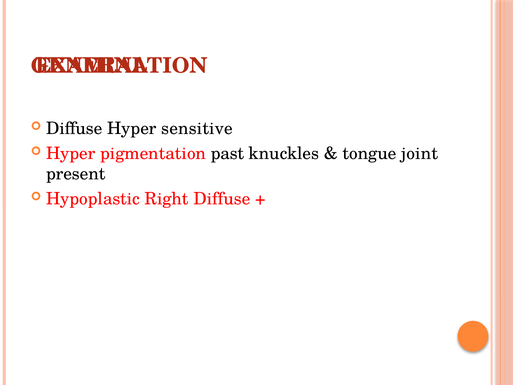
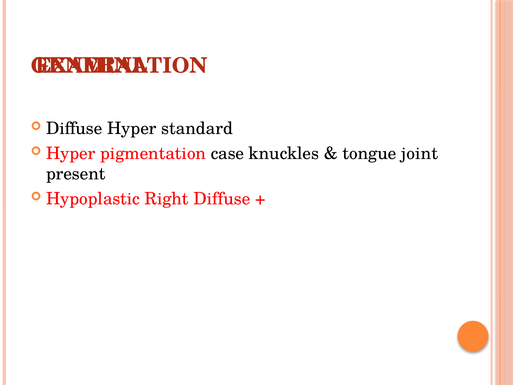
sensitive: sensitive -> standard (197, 129)
past: past -> case (227, 153)
